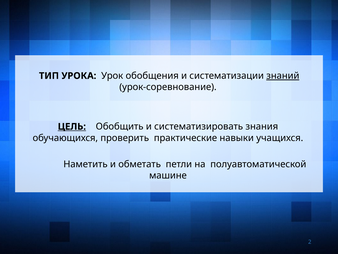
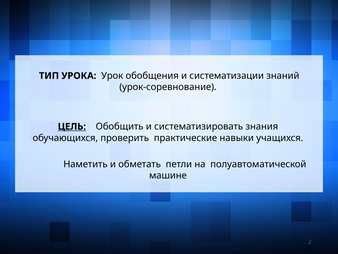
знаний underline: present -> none (283, 76)
